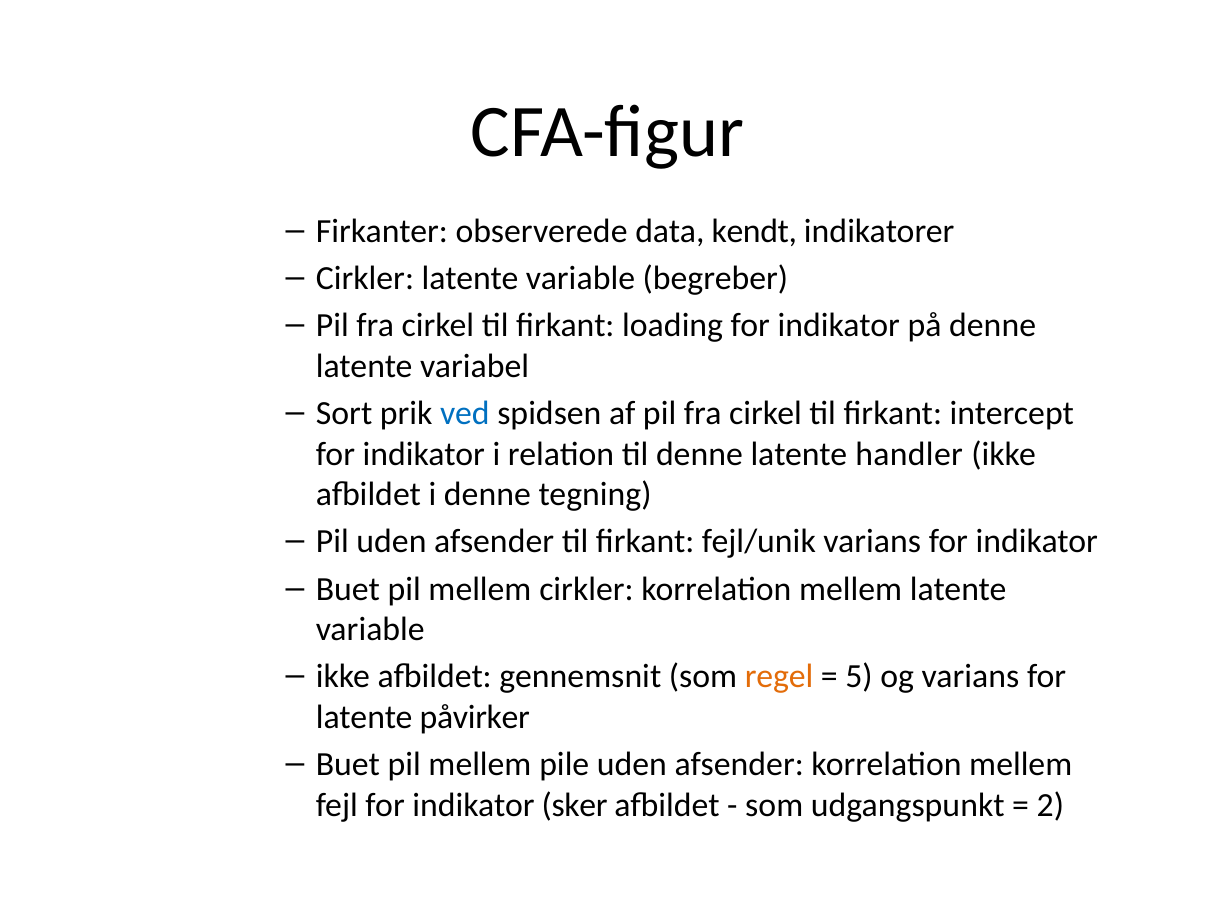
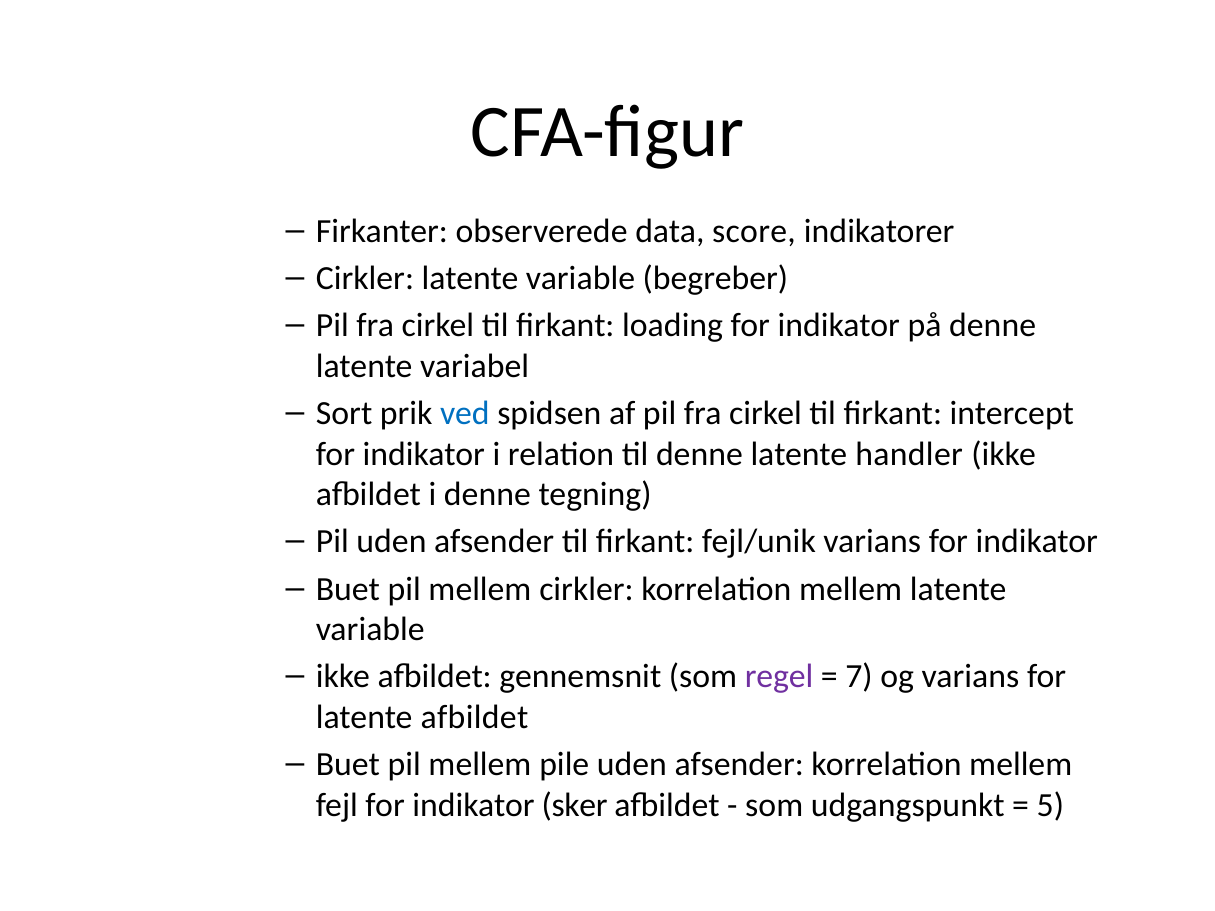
kendt: kendt -> score (754, 231)
regel colour: orange -> purple (779, 677)
5: 5 -> 7 (859, 677)
latente påvirker: påvirker -> afbildet (474, 717)
2: 2 -> 5 (1050, 805)
